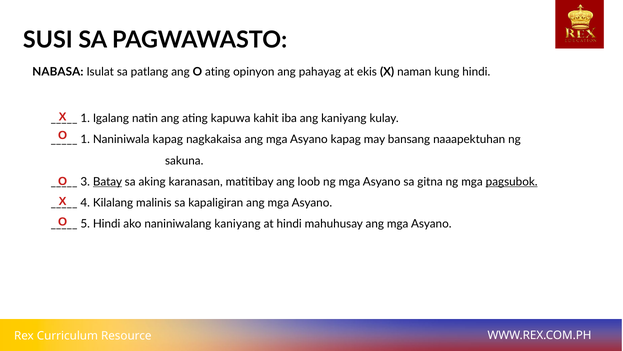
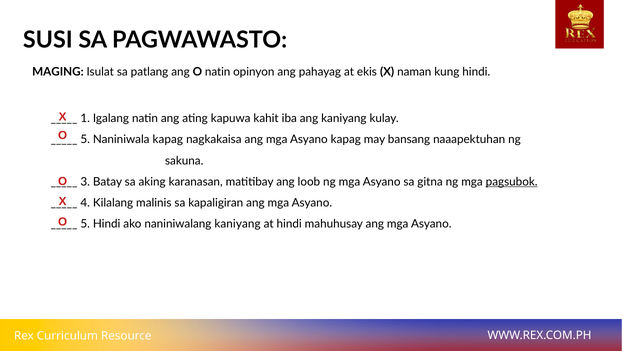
NABASA: NABASA -> MAGING (58, 72)
O ating: ating -> natin (218, 72)
1: 1 -> 5 (85, 139)
Batay underline: present -> none (108, 181)
